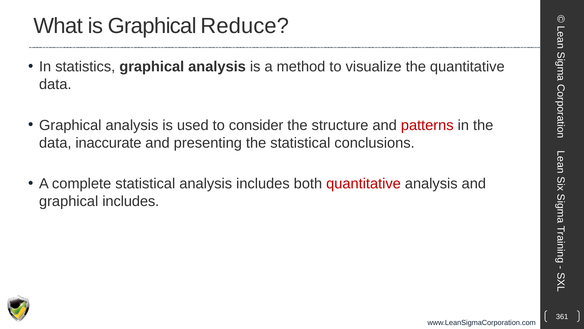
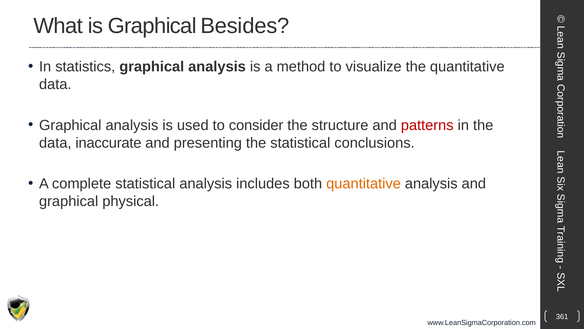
Reduce: Reduce -> Besides (245, 26)
quantitative colour: red -> orange (364, 184)
graphical includes: includes -> physical (131, 201)
